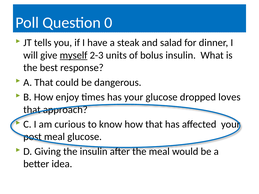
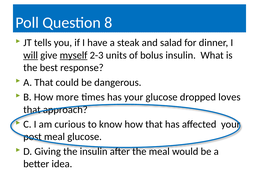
0: 0 -> 8 (108, 23)
will underline: none -> present (31, 55)
enjoy: enjoy -> more (67, 97)
